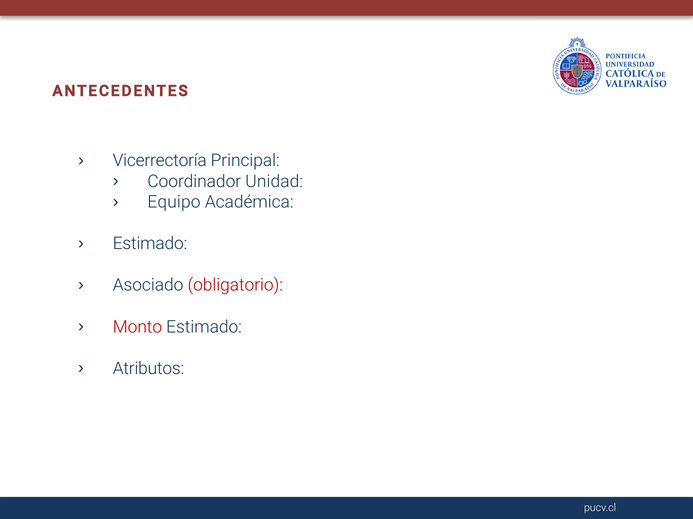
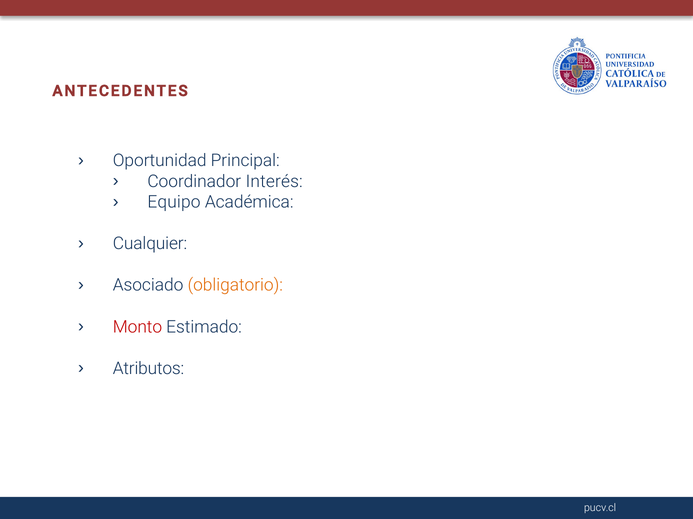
Vicerrectoría: Vicerrectoría -> Oportunidad (160, 161)
Unidad: Unidad -> Interés (274, 182)
Estimado: Estimado -> Cualquier (150, 244)
obligatorio colour: red -> orange (235, 286)
